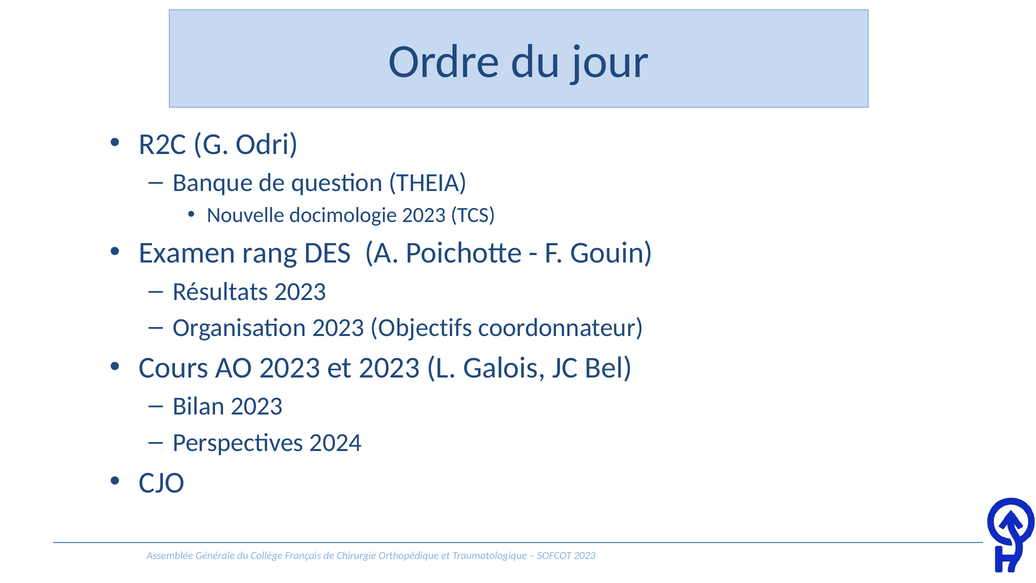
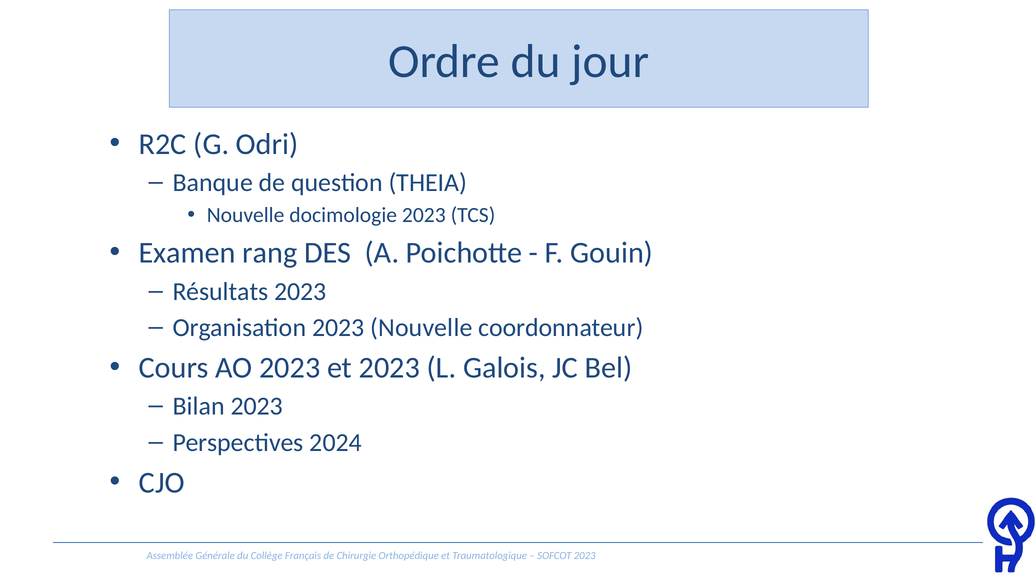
2023 Objectifs: Objectifs -> Nouvelle (421, 328)
